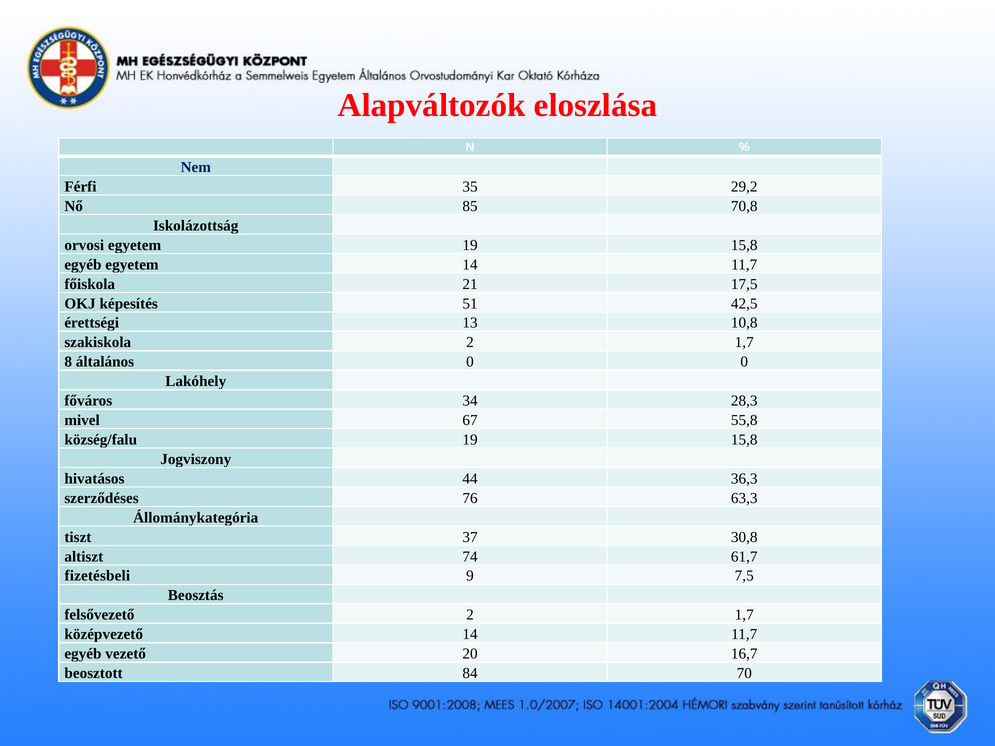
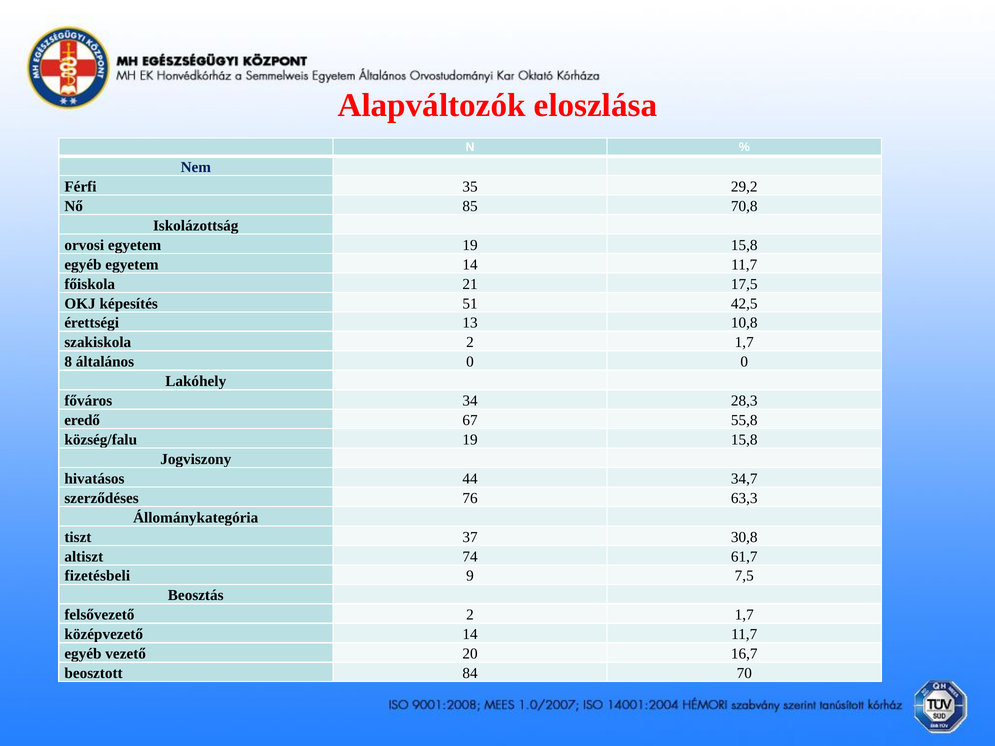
mivel: mivel -> eredő (82, 420)
36,3: 36,3 -> 34,7 (744, 479)
